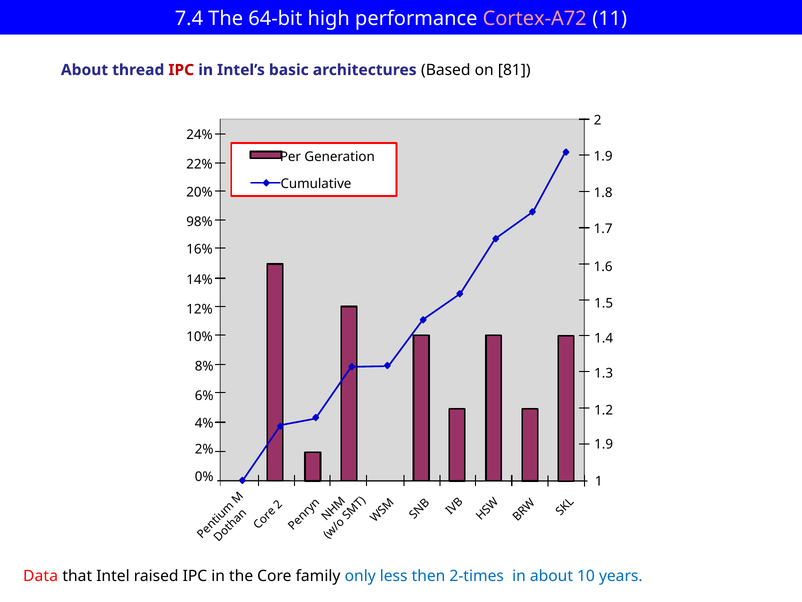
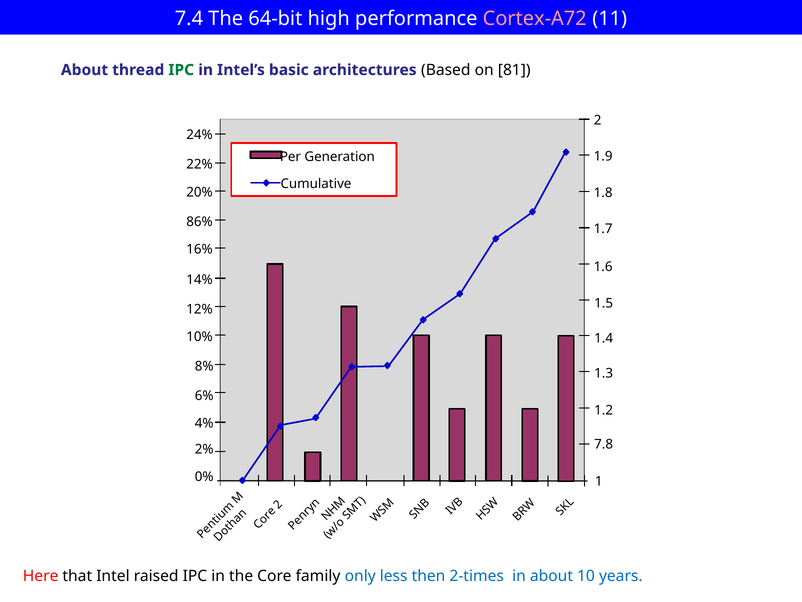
IPC colour: red -> green (181, 70)
98%: 98% -> 86% (199, 221)
1.9: 1.9 -> 7.8 (604, 444)
Data: Data -> Here (41, 576)
